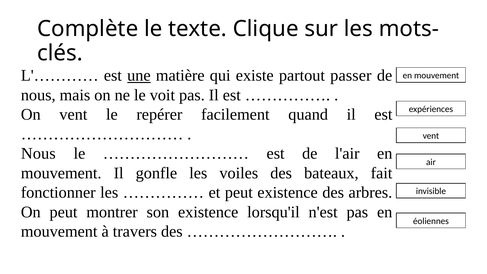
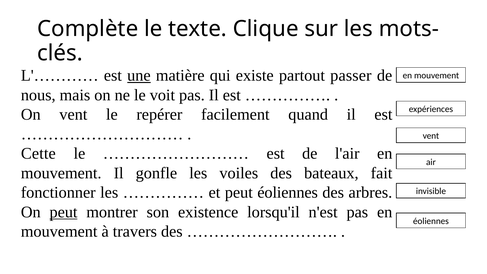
Nous: Nous -> Cette (38, 154)
peut existence: existence -> éoliennes (288, 192)
peut underline: none -> present (64, 212)
